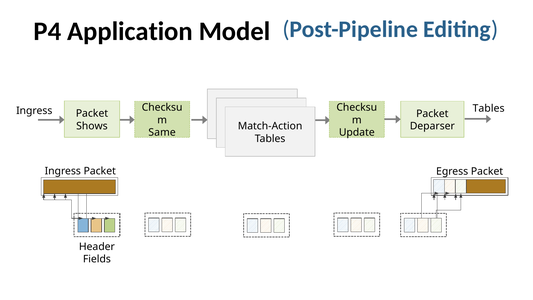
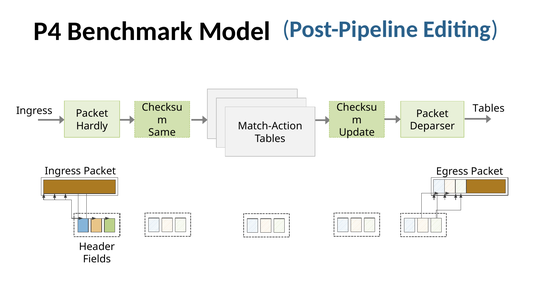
Application: Application -> Benchmark (130, 31)
Shows: Shows -> Hardly (92, 126)
